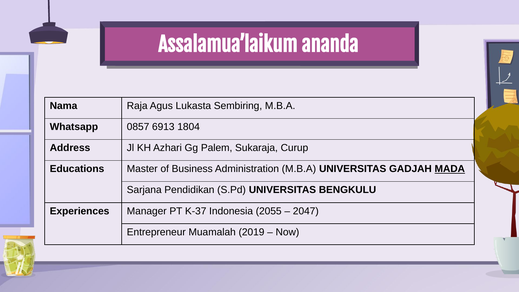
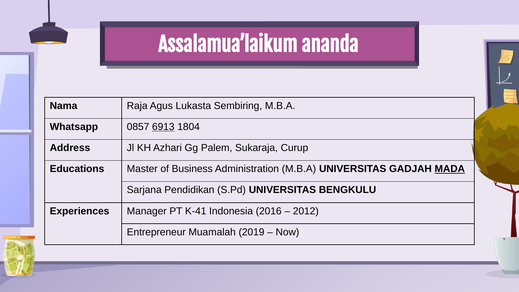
6913 underline: none -> present (163, 127)
K-37: K-37 -> K-41 (196, 211)
2055: 2055 -> 2016 (269, 211)
2047: 2047 -> 2012 (306, 211)
